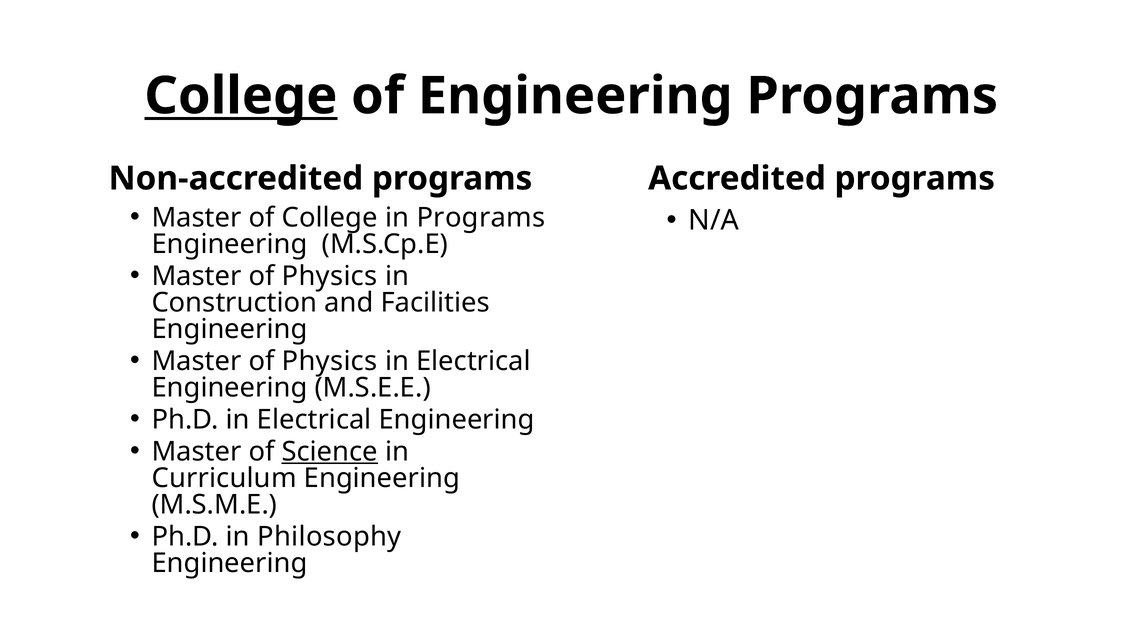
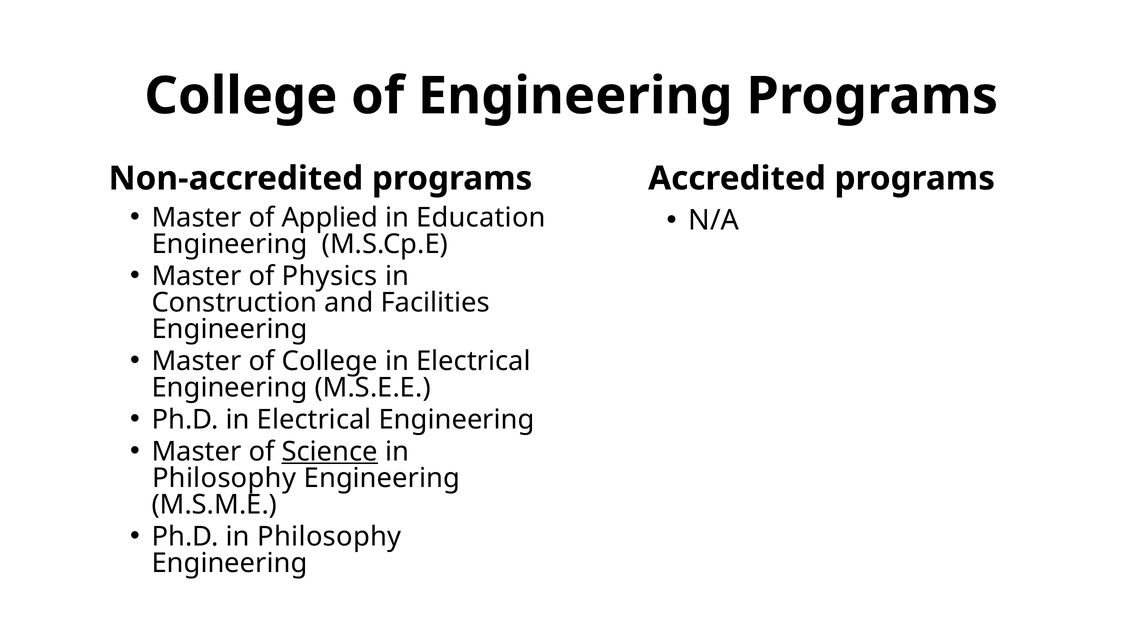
College underline: present -> none (241, 96)
of College: College -> Applied (330, 217)
in Programs: Programs -> Education (481, 217)
Physics: Physics -> College (330, 361)
Curriculum: Curriculum -> Philosophy (224, 478)
